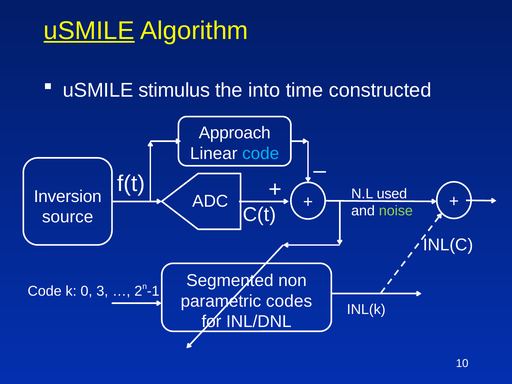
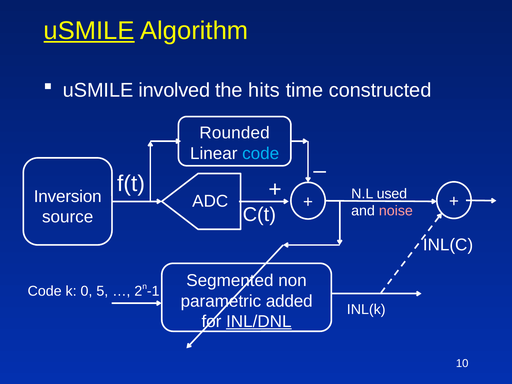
stimulus: stimulus -> involved (174, 90)
into: into -> hits (264, 90)
Approach: Approach -> Rounded (235, 133)
noise colour: light green -> pink (396, 211)
3: 3 -> 5 (102, 291)
codes: codes -> added (289, 301)
INL/DNL underline: none -> present (259, 322)
